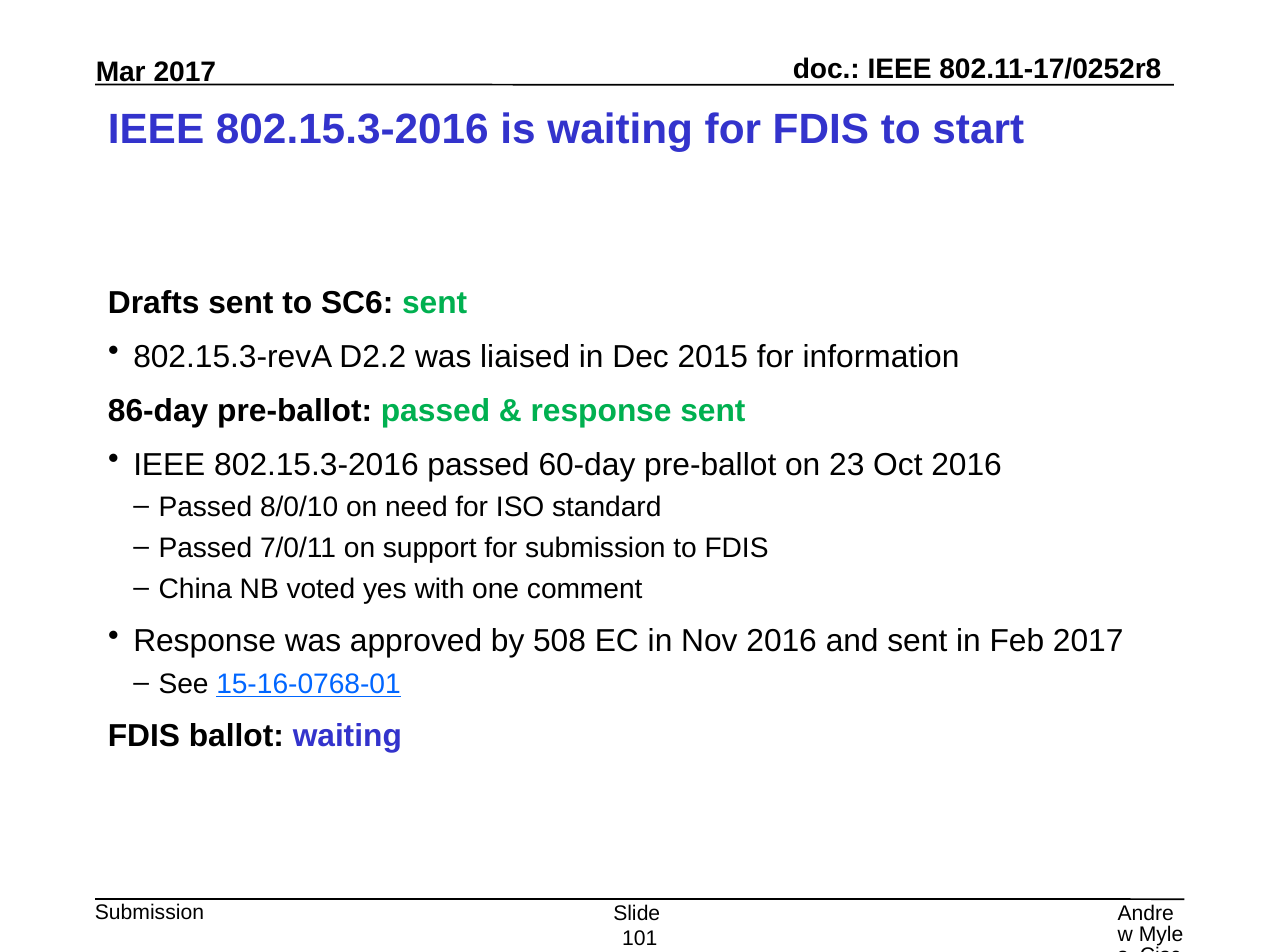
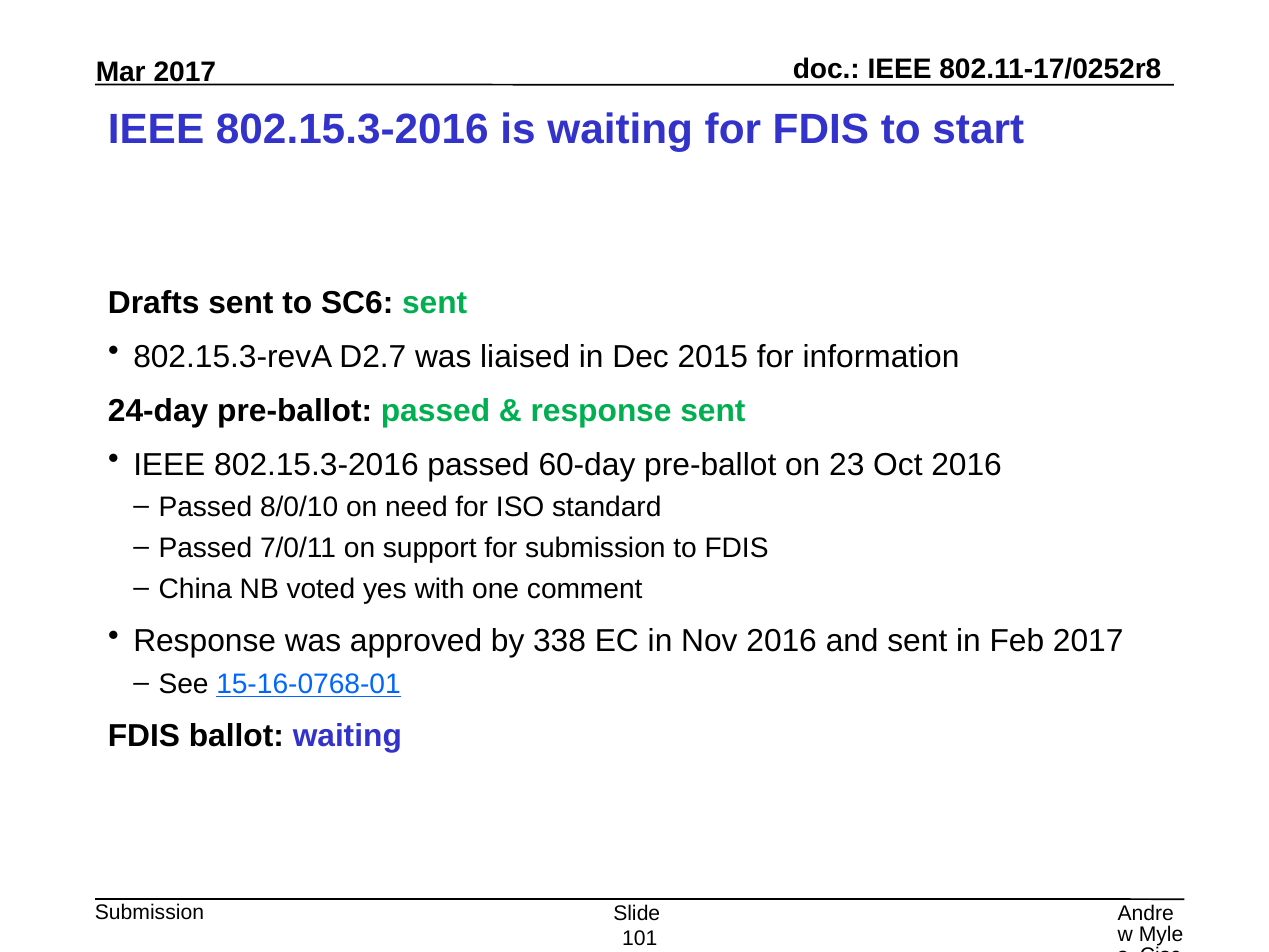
D2.2: D2.2 -> D2.7 (373, 357)
86-day: 86-day -> 24-day (158, 410)
508: 508 -> 338 (560, 641)
